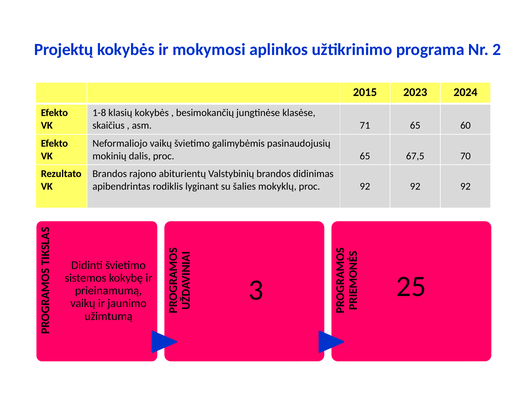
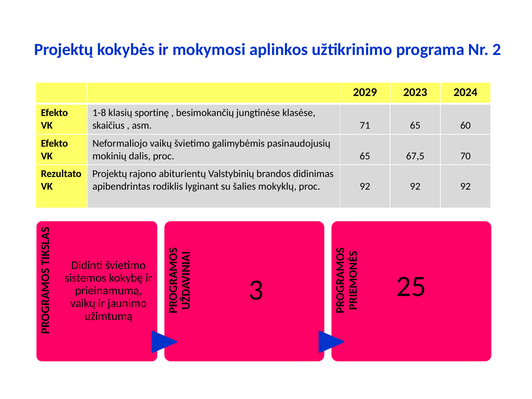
2015: 2015 -> 2029 (365, 92)
klasių kokybės: kokybės -> sportinę (152, 113)
Brandos: Brandos -> Projektų (110, 174)
